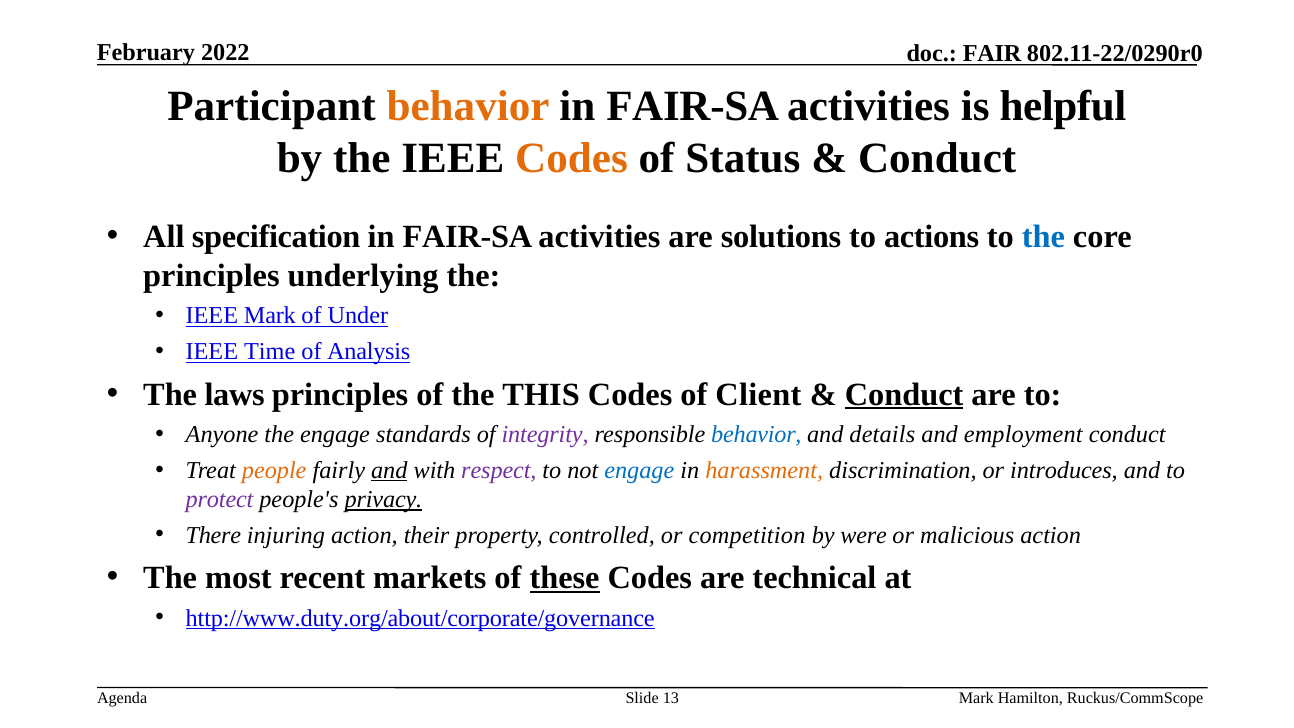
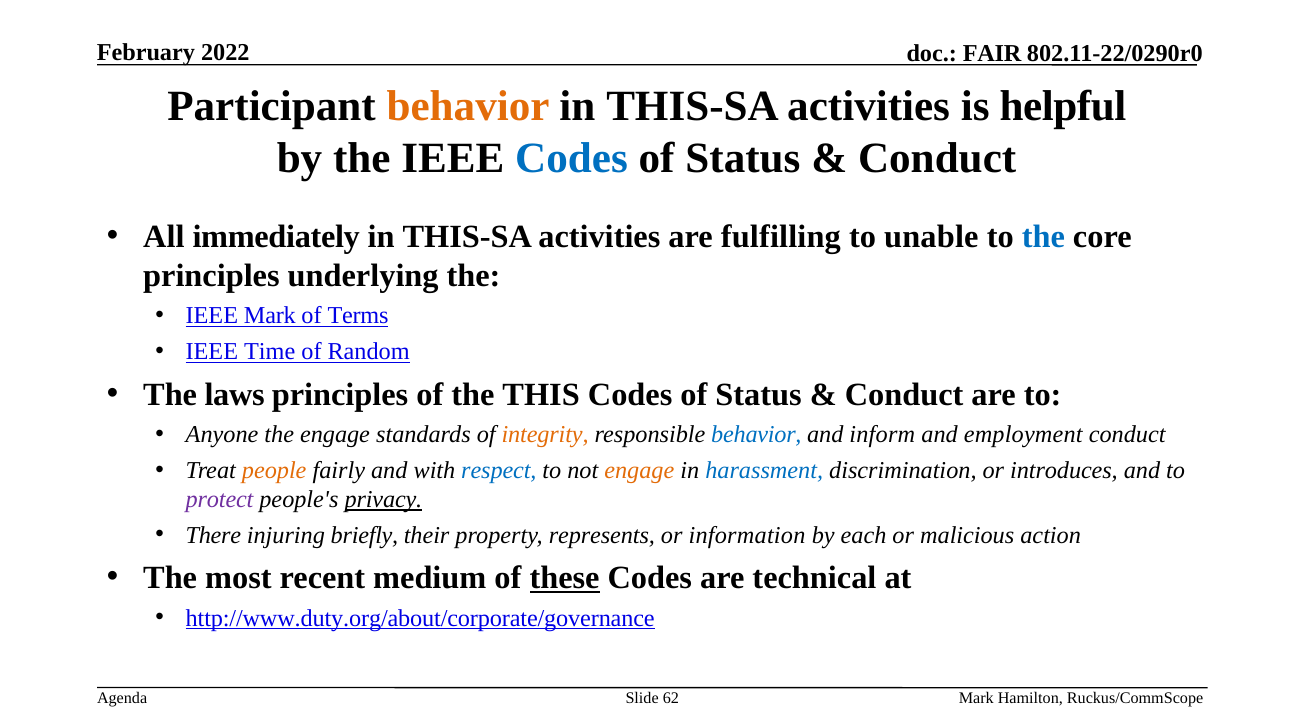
FAIR-SA: FAIR-SA -> THIS-SA (693, 106)
Codes colour: orange -> blue (572, 158)
specification: specification -> immediately (276, 237)
FAIR-SA: FAIR-SA -> THIS-SA (467, 237)
solutions: solutions -> fulfilling (781, 237)
actions: actions -> unable (931, 237)
Under: Under -> Terms (358, 316)
Analysis: Analysis -> Random (369, 352)
Client: Client -> Status (759, 394)
Conduct underline: present -> none (904, 394)
integrity colour: purple -> orange (545, 434)
details: details -> inform (882, 434)
and underline: present -> none (389, 470)
respect colour: purple -> blue (499, 470)
engage colour: blue -> orange (639, 470)
harassment colour: orange -> blue (764, 470)
injuring action: action -> briefly (365, 535)
controlled: controlled -> represents (602, 535)
competition: competition -> information (747, 535)
were: were -> each (864, 535)
markets: markets -> medium (430, 578)
13: 13 -> 62 (671, 698)
